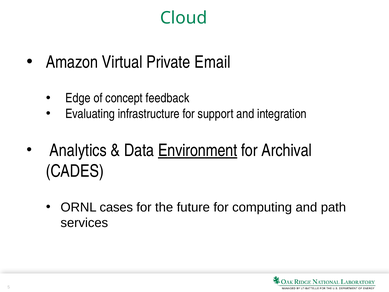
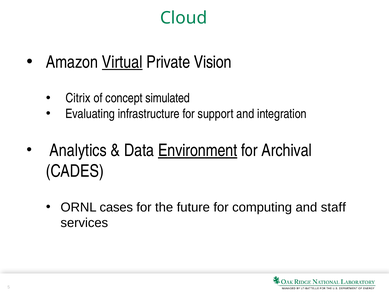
Virtual underline: none -> present (122, 62)
Email: Email -> Vision (213, 62)
Edge: Edge -> Citrix (78, 98)
feedback: feedback -> simulated (168, 98)
path: path -> staff (333, 207)
